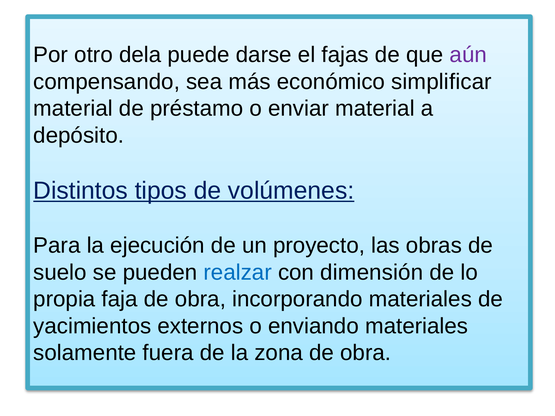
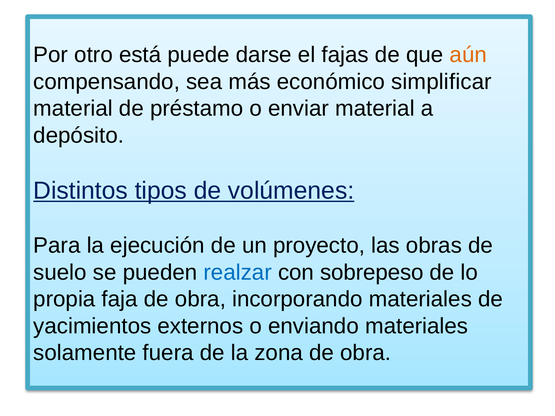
dela: dela -> está (140, 55)
aún colour: purple -> orange (468, 55)
dimensión: dimensión -> sobrepeso (372, 272)
